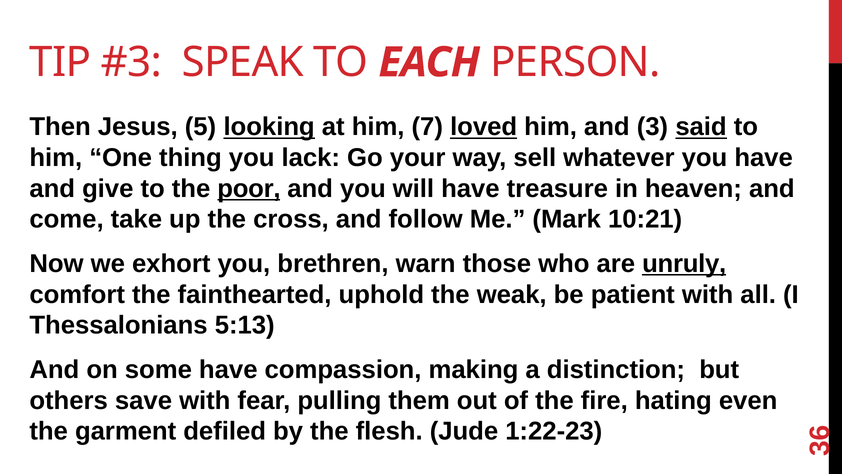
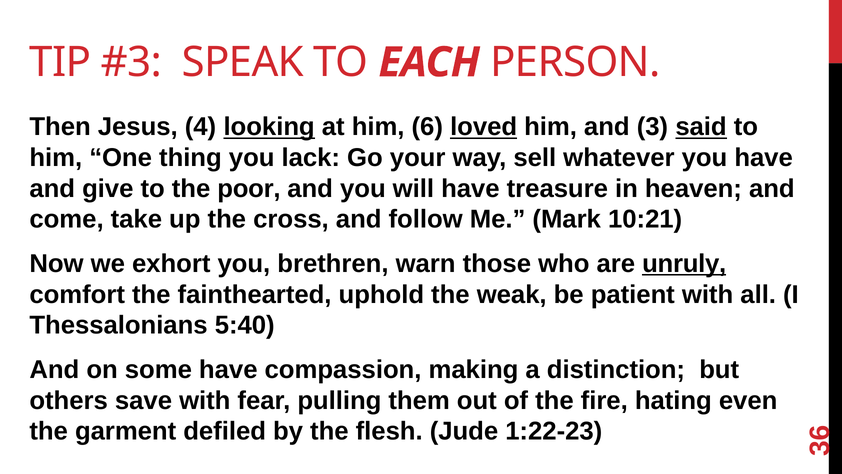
5: 5 -> 4 (200, 127)
him 7: 7 -> 6 (427, 127)
poor underline: present -> none (249, 188)
5:13: 5:13 -> 5:40 (245, 325)
